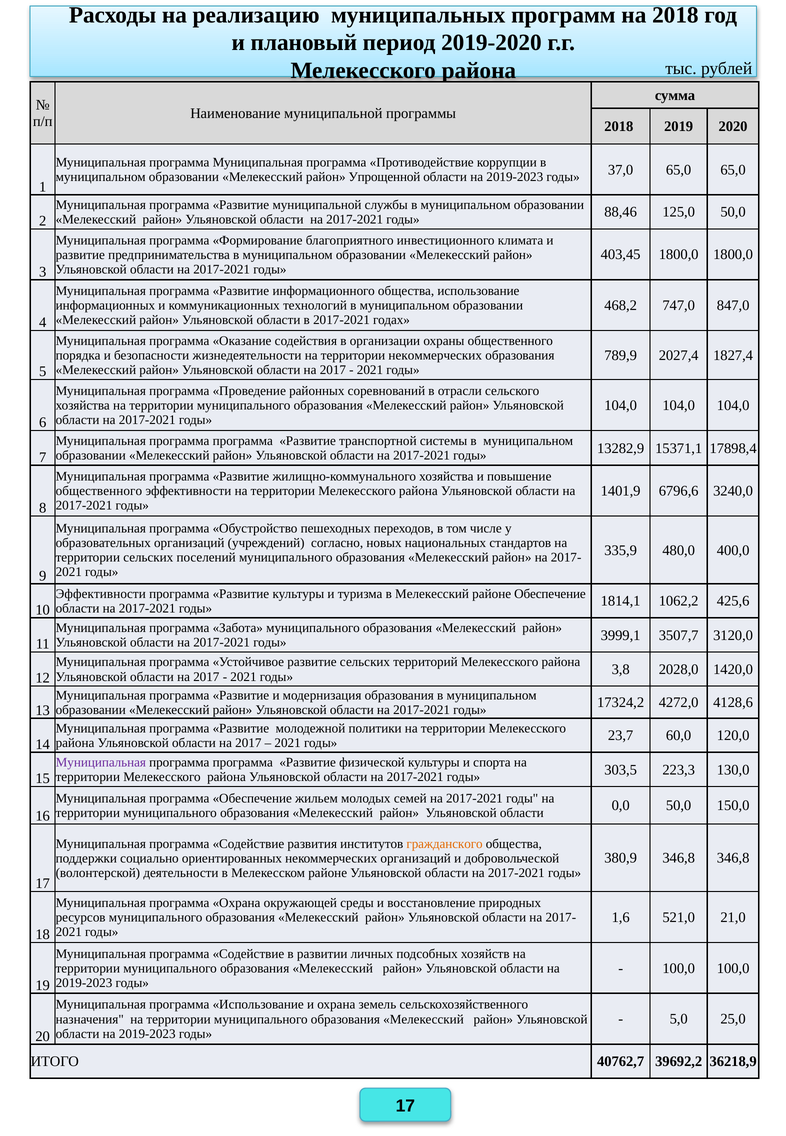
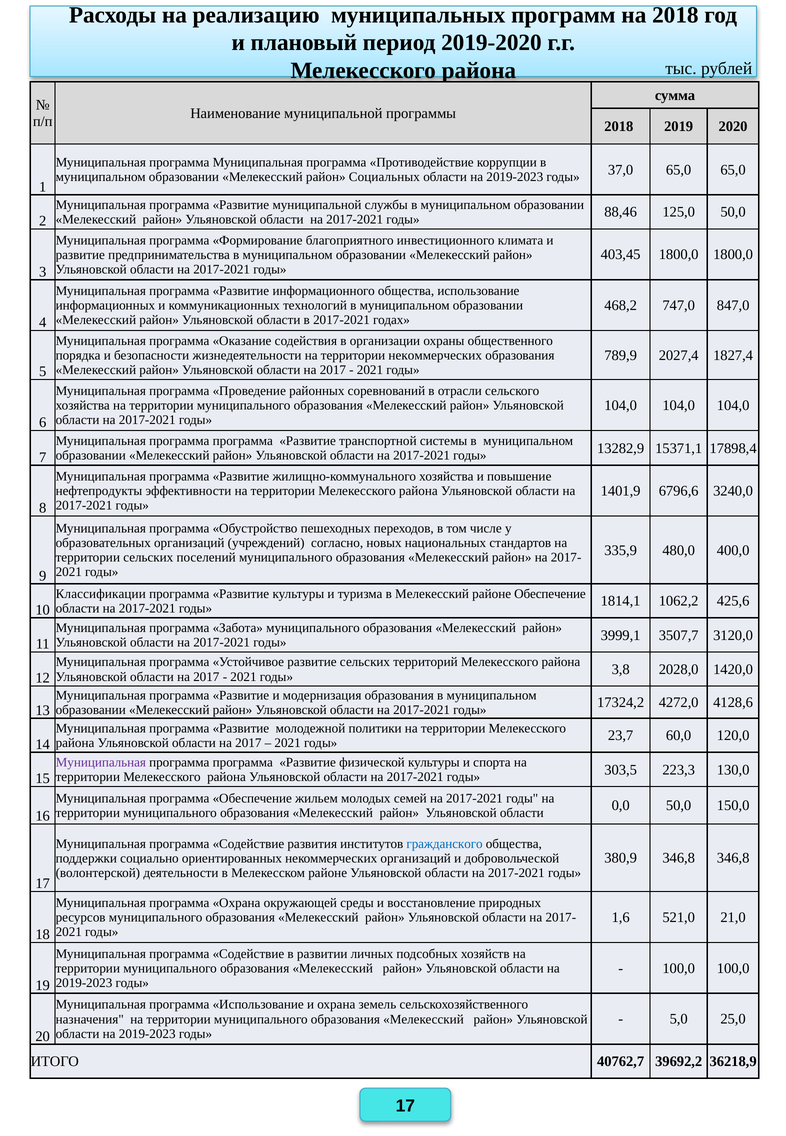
Упрощенной: Упрощенной -> Социальных (384, 177)
общественного: общественного -> нефтепродукты (99, 491)
Эффективности: Эффективности -> Классификации (101, 594)
гражданского colour: orange -> blue (445, 843)
